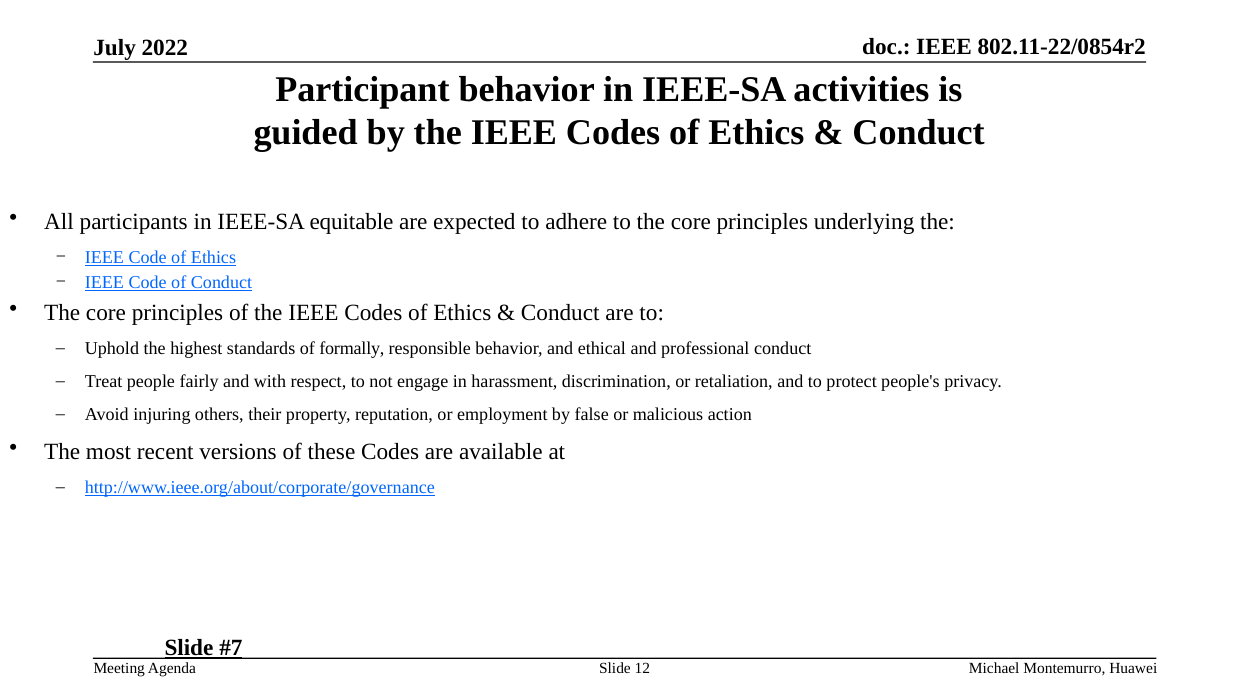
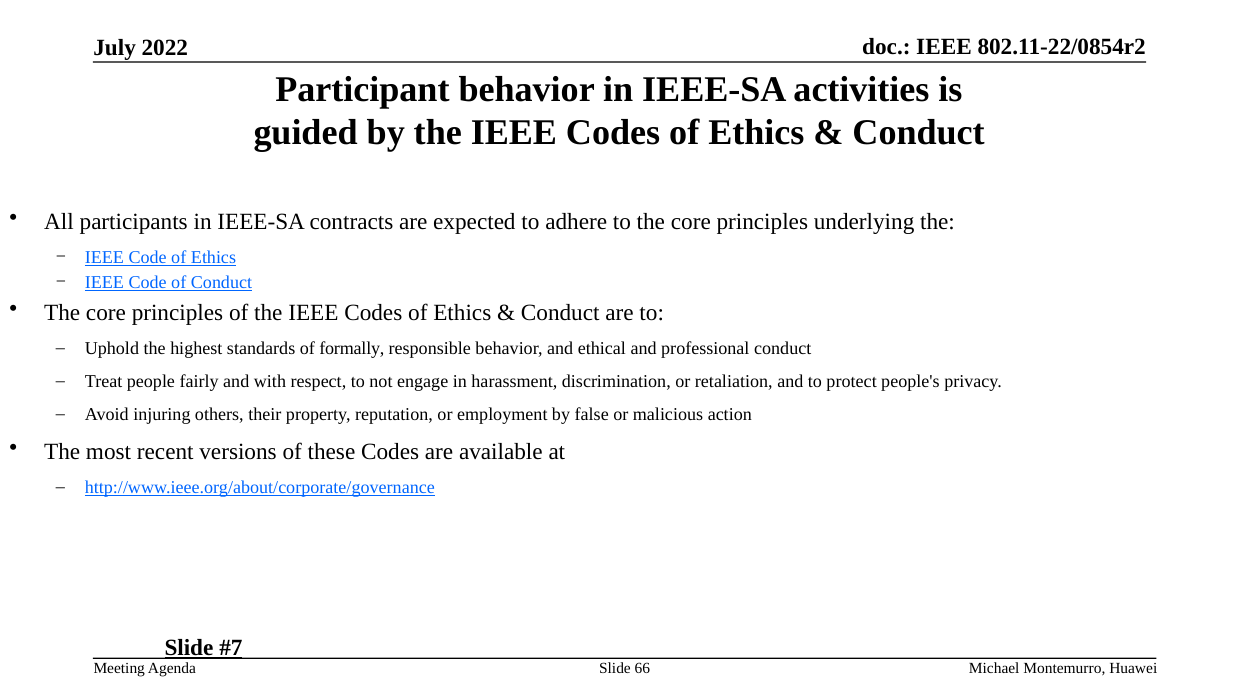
equitable: equitable -> contracts (351, 222)
12: 12 -> 66 (642, 668)
